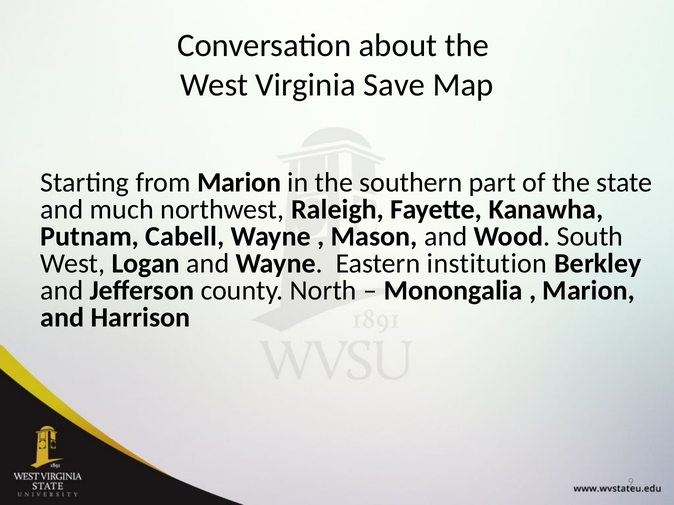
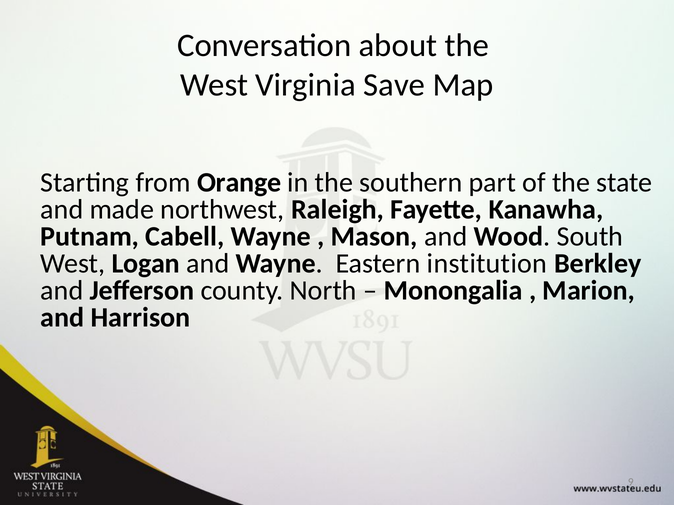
from Marion: Marion -> Orange (239, 183)
much: much -> made (122, 210)
